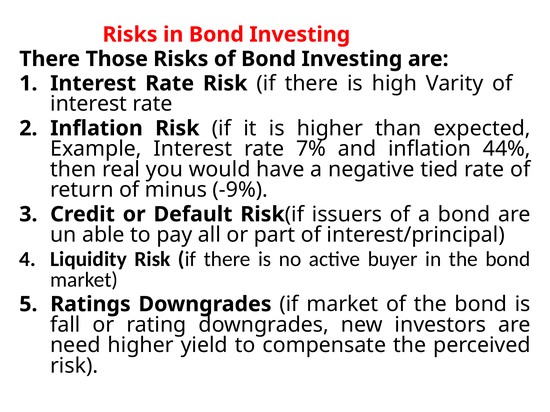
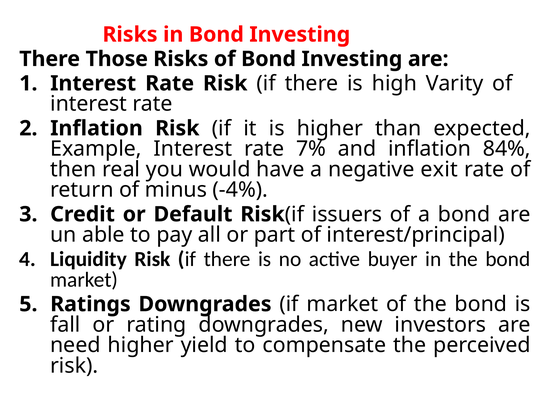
44%: 44% -> 84% (507, 149)
tied: tied -> exit (439, 170)
-9%: -9% -> -4% (240, 190)
